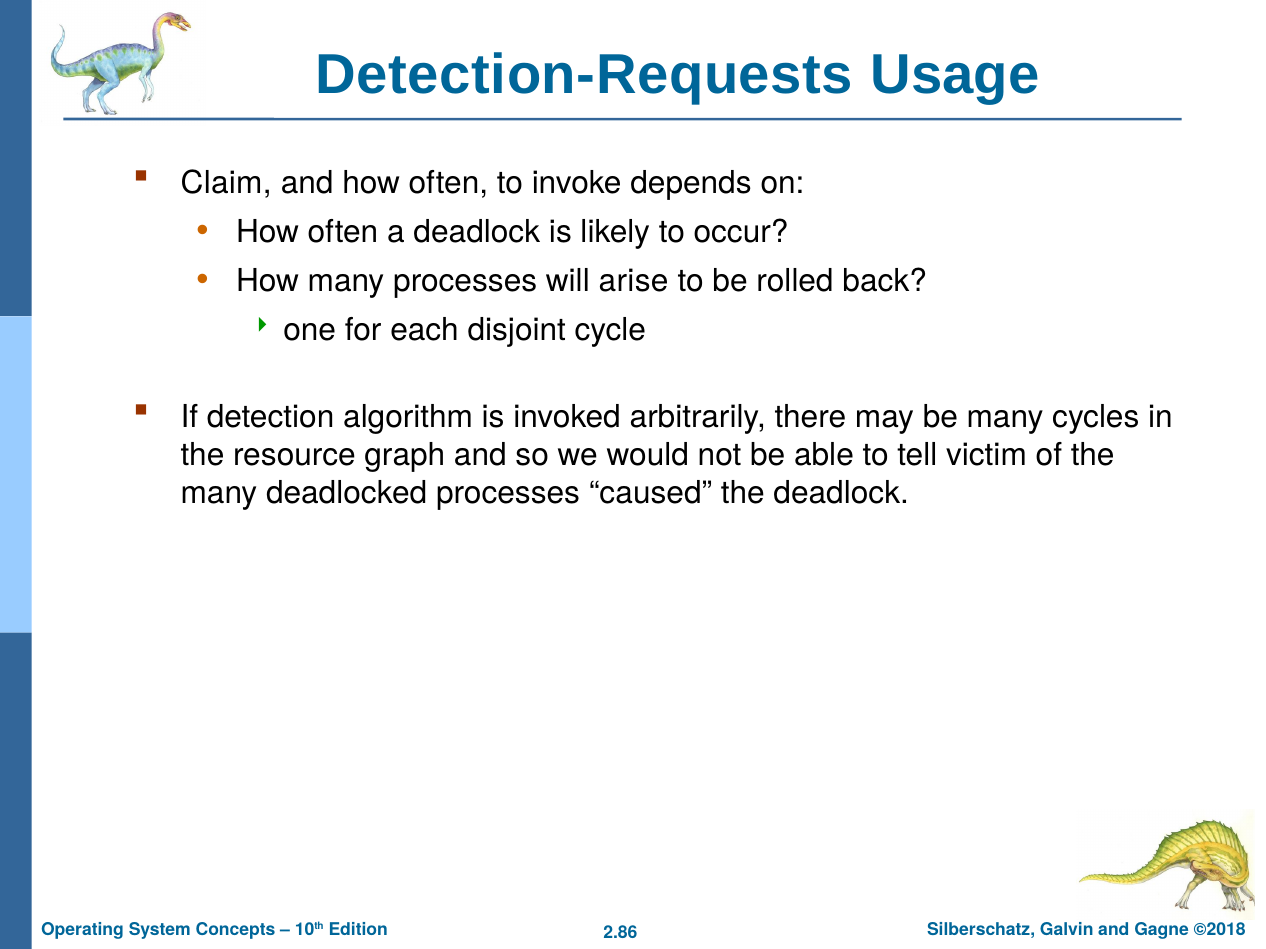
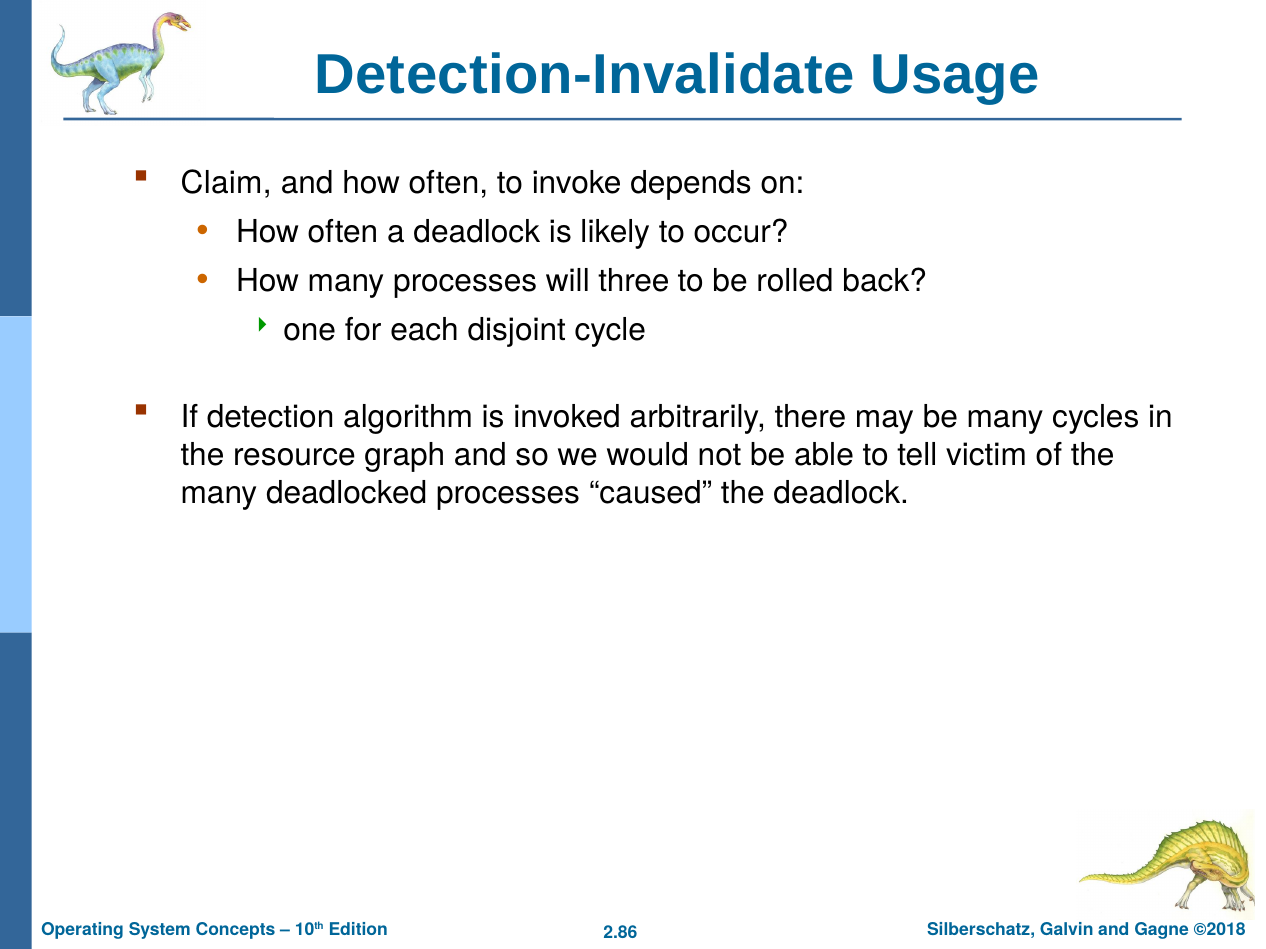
Detection-Requests: Detection-Requests -> Detection-Invalidate (585, 75)
arise: arise -> three (634, 281)
